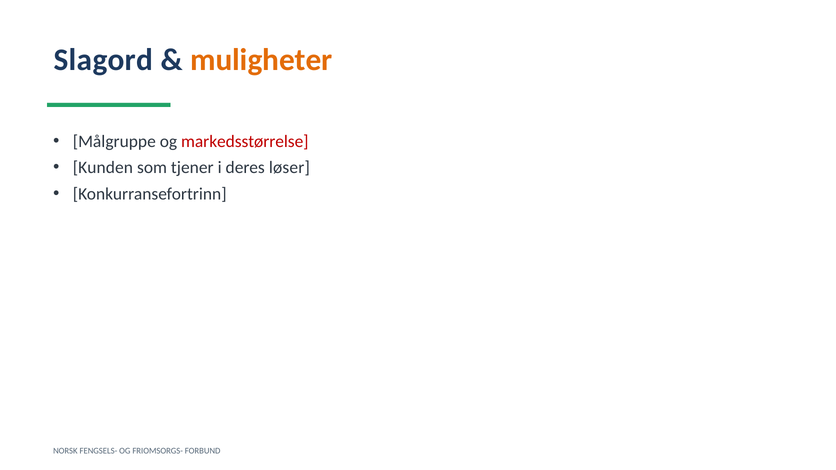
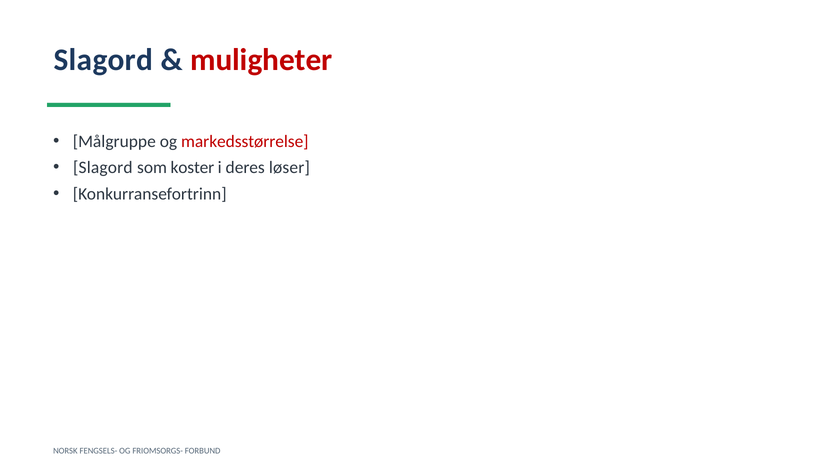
muligheter colour: orange -> red (261, 60)
Kunden: Kunden -> Slagord (103, 168)
tjener: tjener -> koster (192, 168)
